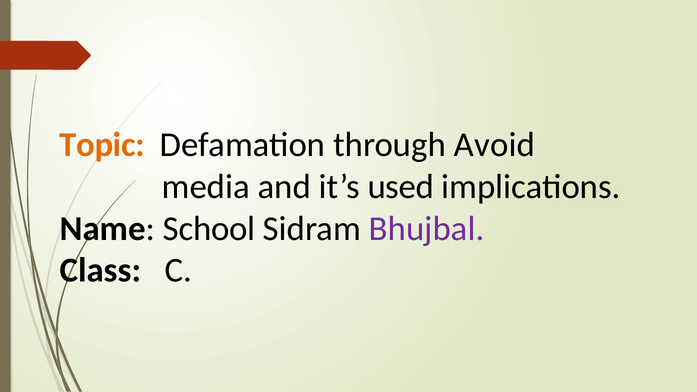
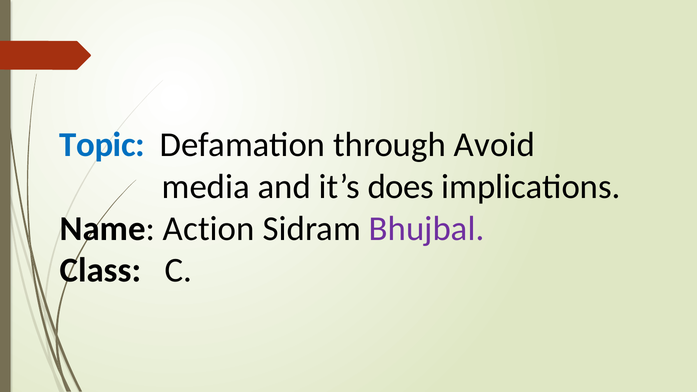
Topic colour: orange -> blue (102, 145)
used: used -> does (401, 187)
School: School -> Action (209, 229)
